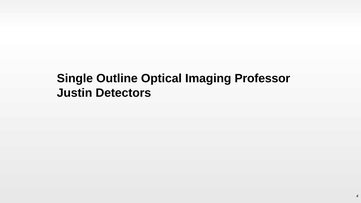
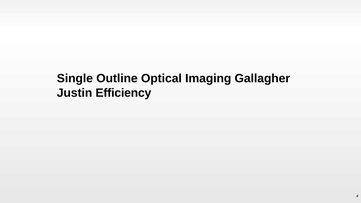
Professor: Professor -> Gallagher (262, 78)
Detectors: Detectors -> Efficiency (123, 93)
